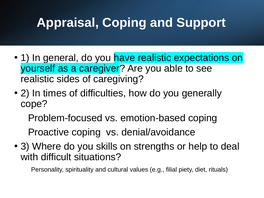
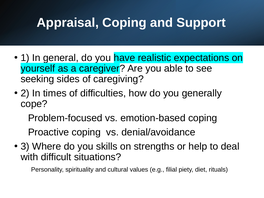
realistic: realistic -> seeking (37, 79)
